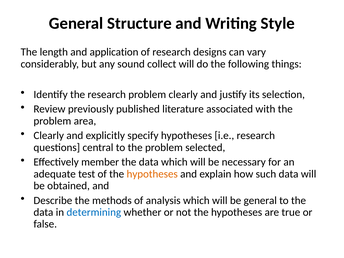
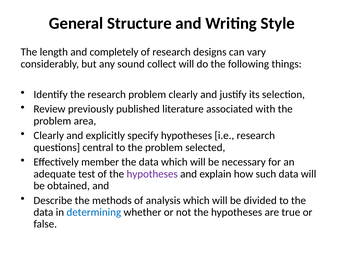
application: application -> completely (114, 52)
hypotheses colour: orange -> purple (152, 174)
be general: general -> divided (260, 200)
